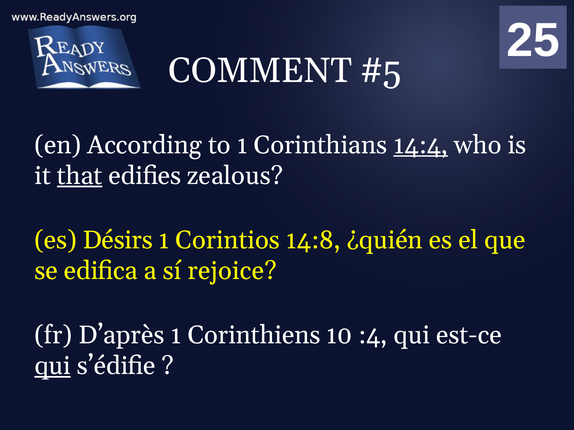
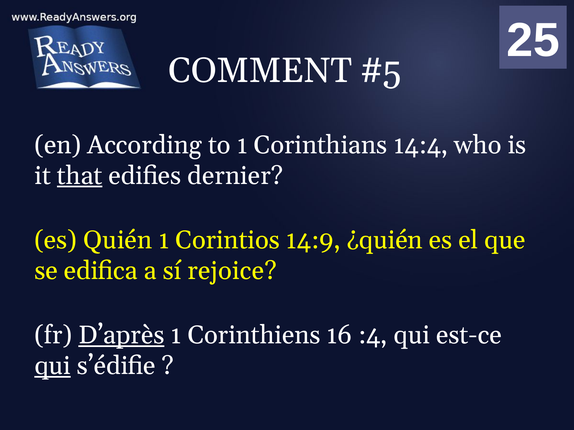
14:4 underline: present -> none (421, 145)
zealous: zealous -> dernier (235, 176)
Désirs: Désirs -> Quién (118, 240)
14:8: 14:8 -> 14:9 (313, 240)
D’après underline: none -> present (121, 336)
Corinthiens 10: 10 -> 16 (339, 336)
